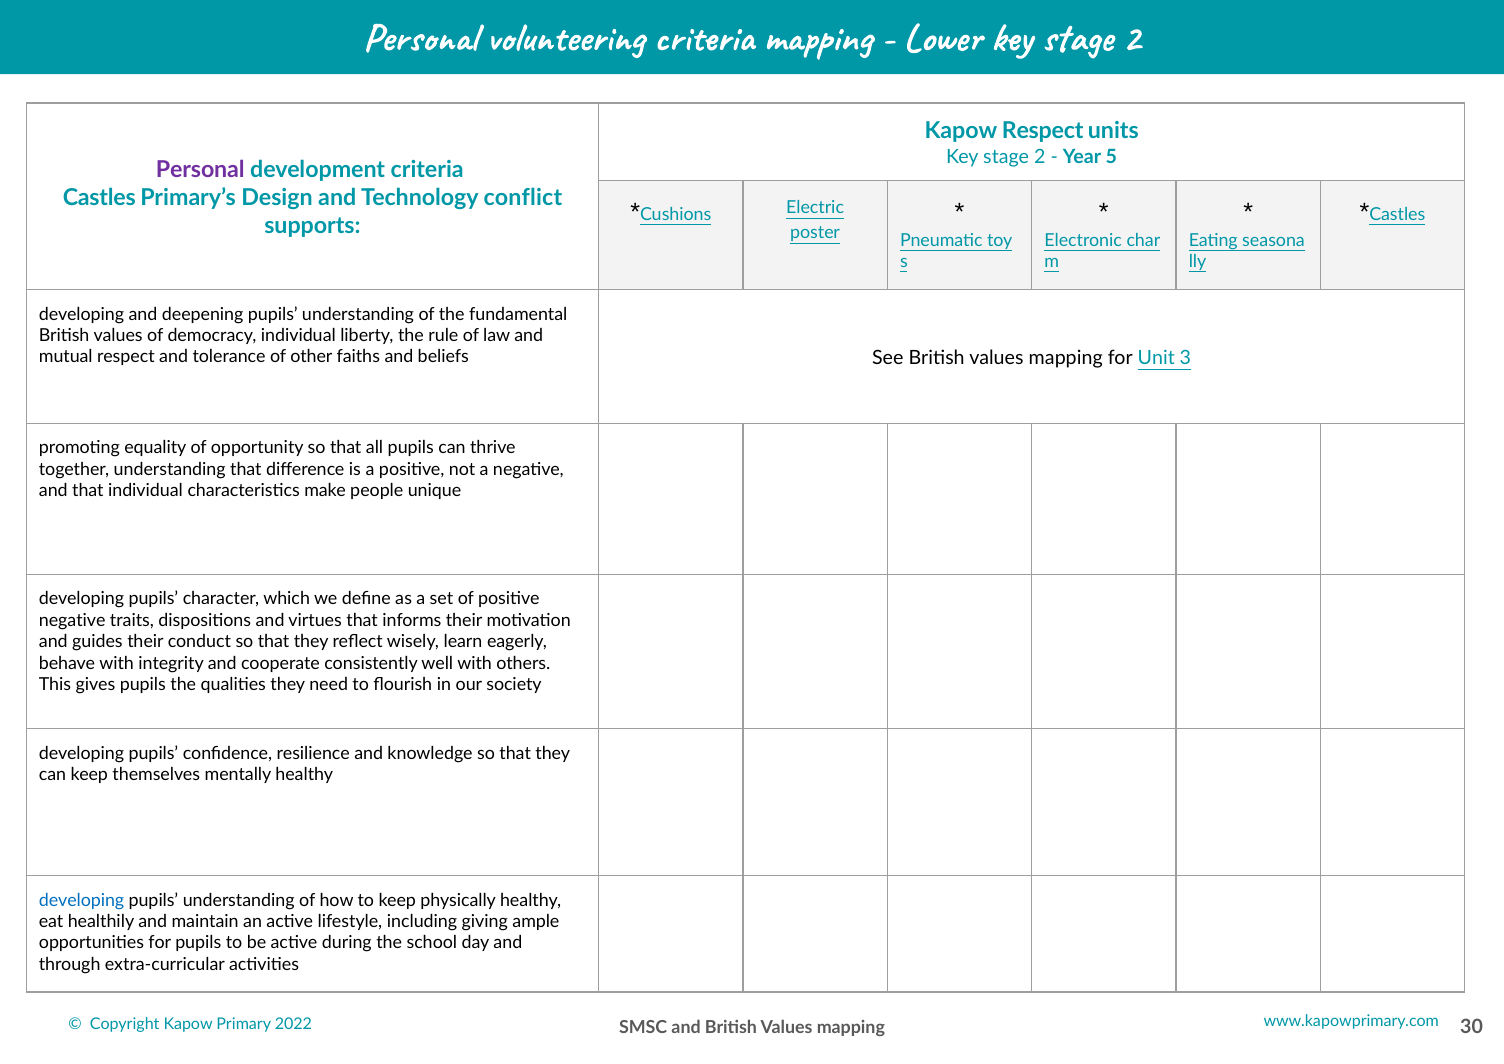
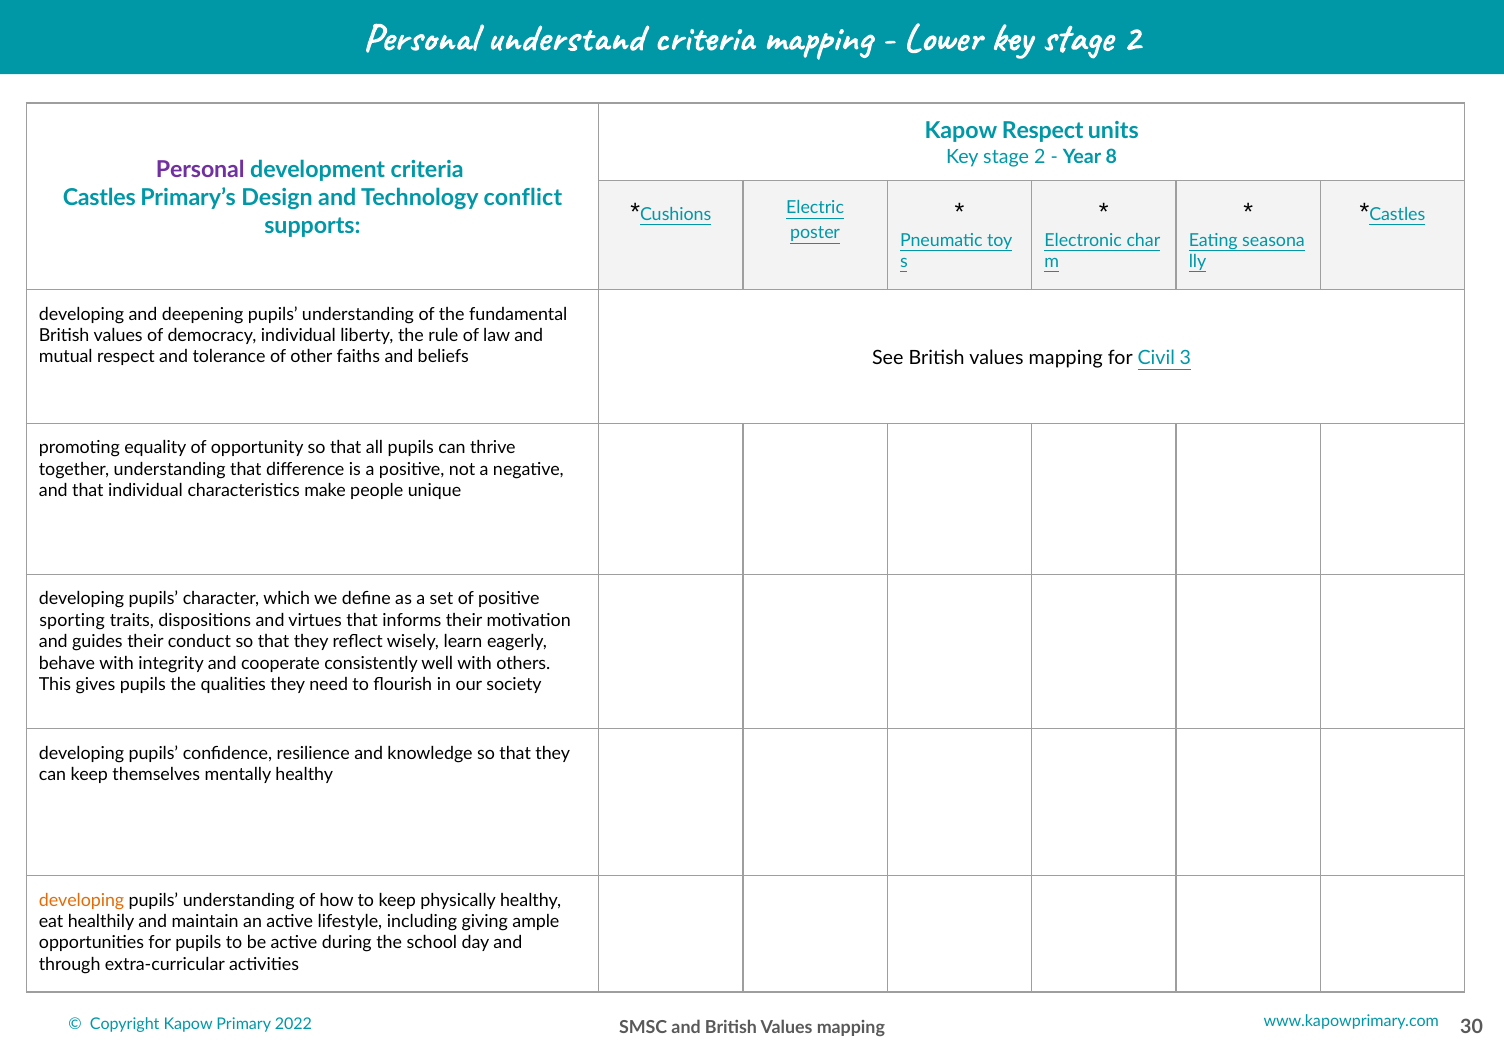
volunteering: volunteering -> understand (565, 37)
5: 5 -> 8 (1111, 157)
Unit: Unit -> Civil (1156, 357)
negative: negative -> sporting (72, 620)
developing colour: blue -> orange (82, 900)
